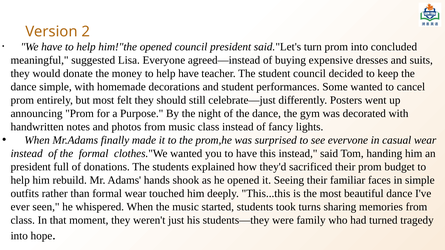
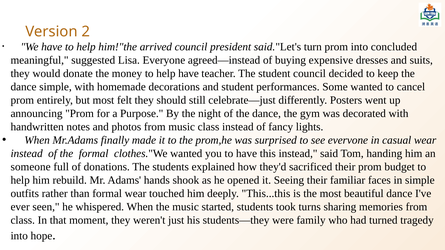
him!"the opened: opened -> arrived (156, 47)
president: president -> someone (31, 167)
